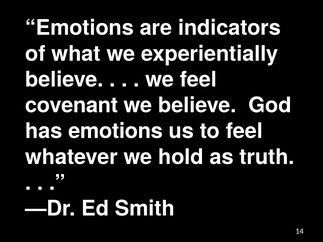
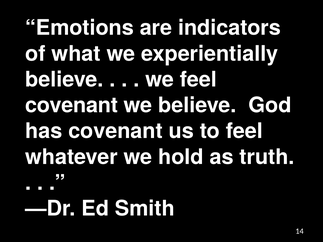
has emotions: emotions -> covenant (115, 131)
